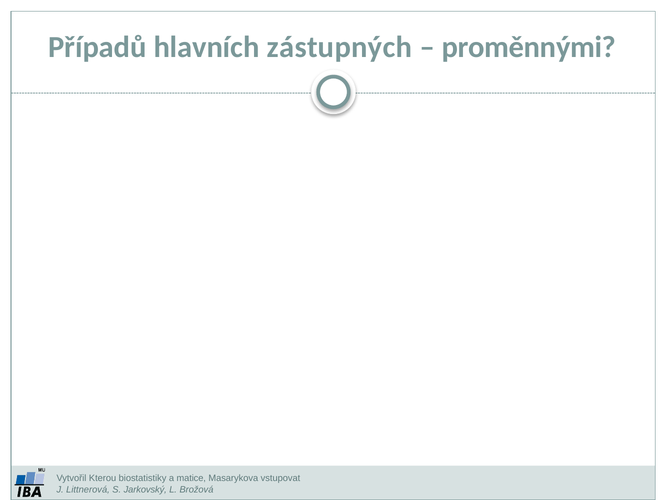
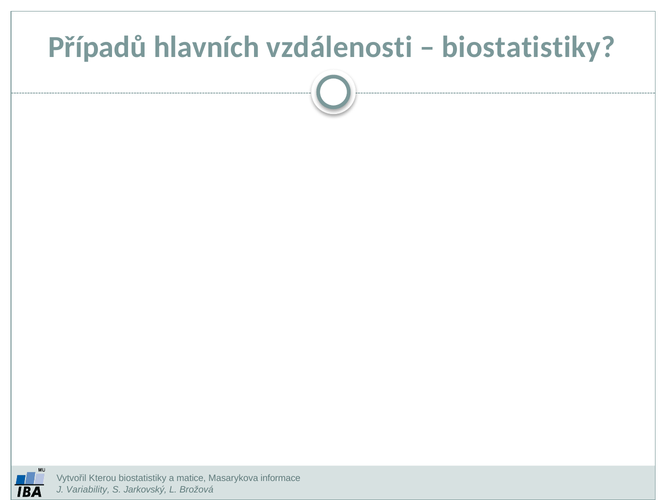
zástupných: zástupných -> vzdálenosti (340, 47)
proměnnými: proměnnými -> biostatistiky (528, 47)
vstupovat: vstupovat -> informace (281, 479)
Littnerová: Littnerová -> Variability (88, 490)
